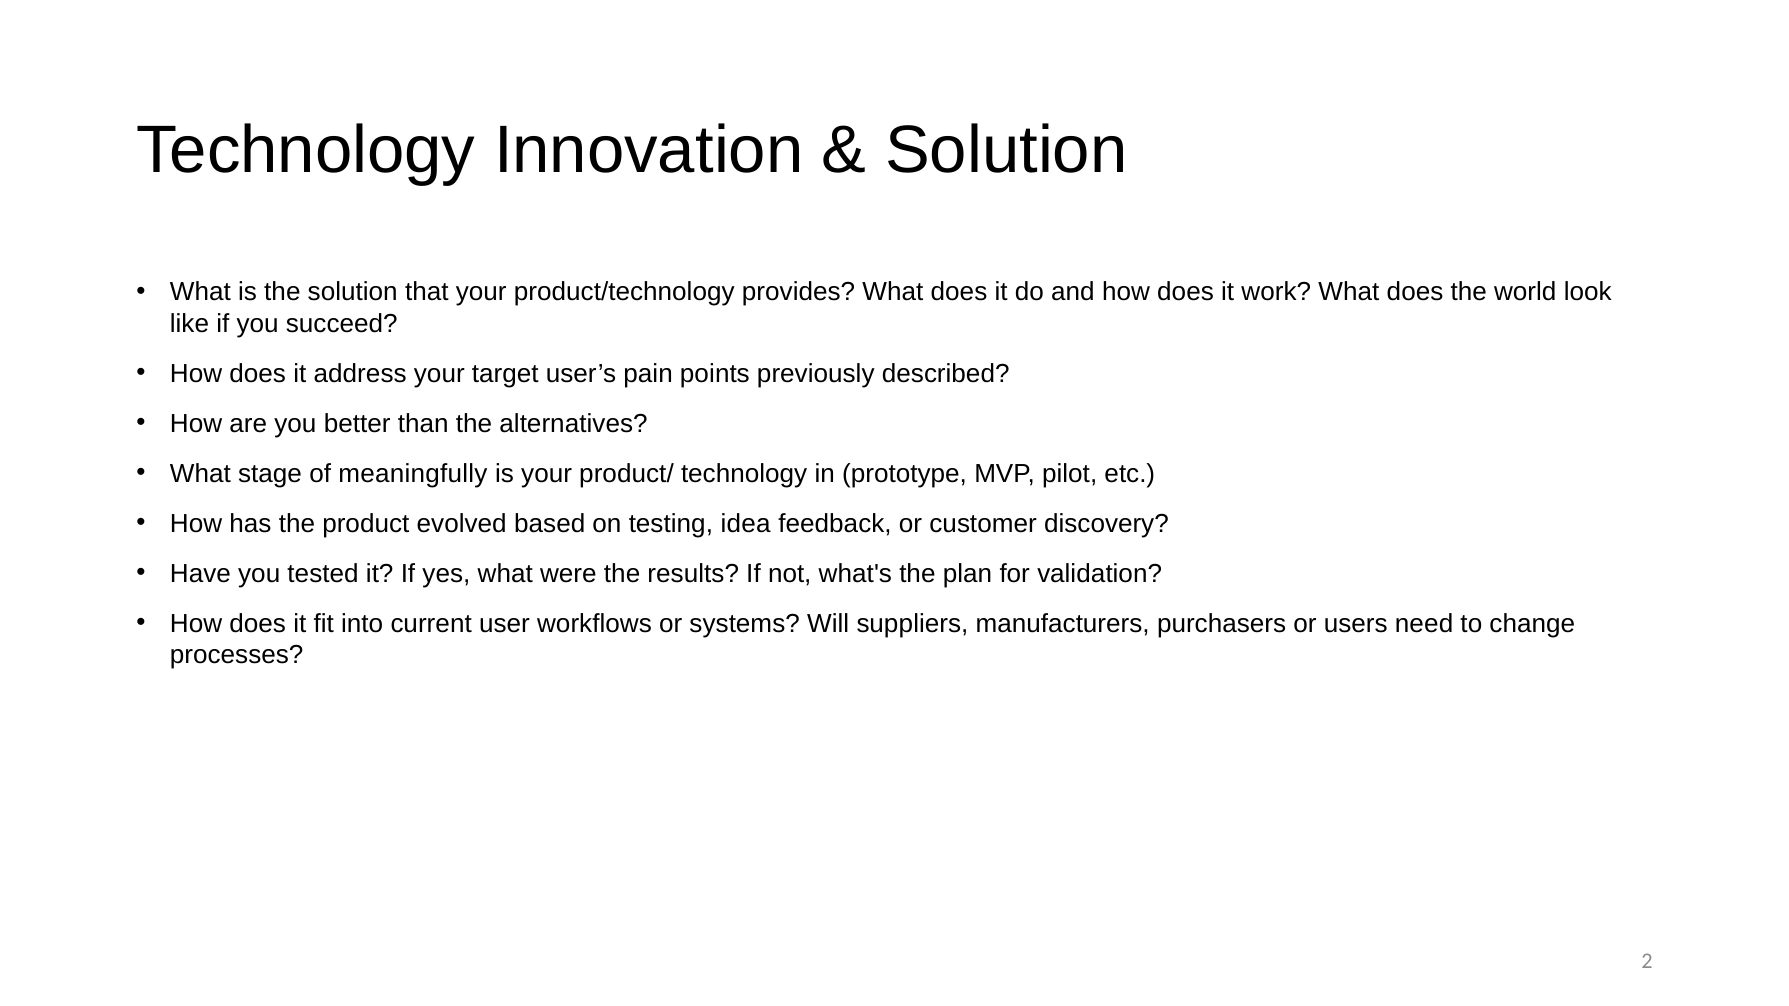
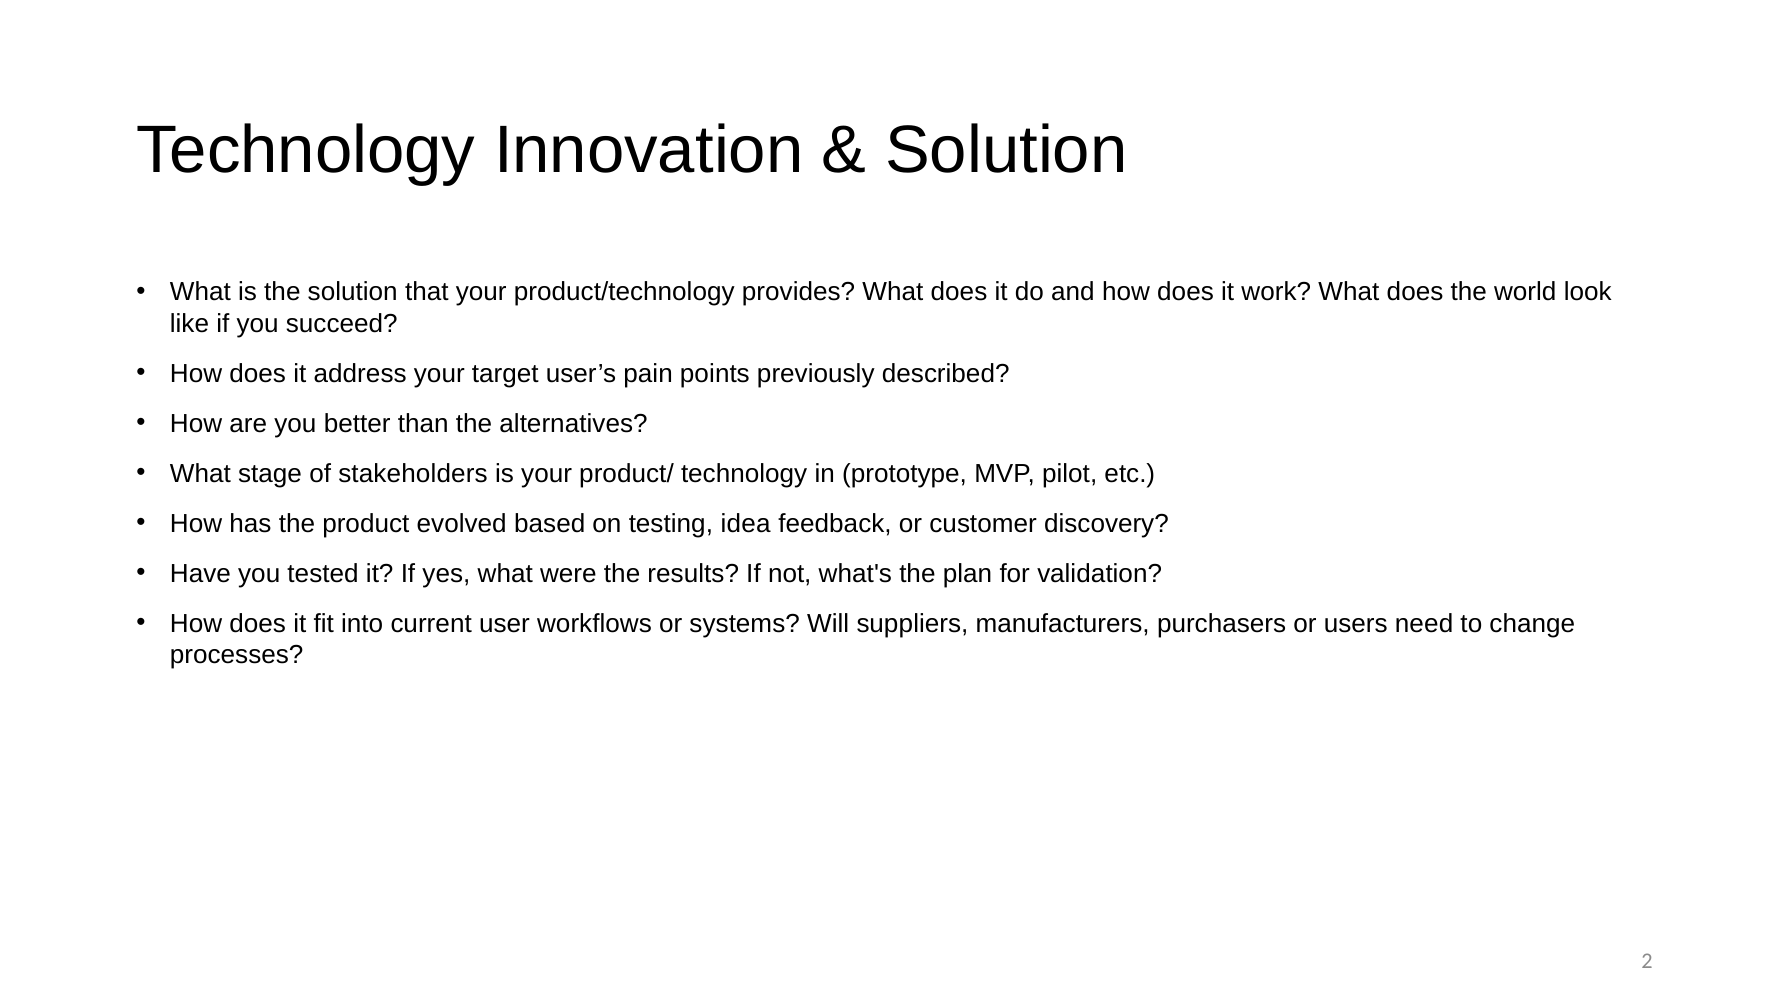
meaningfully: meaningfully -> stakeholders (413, 474)
